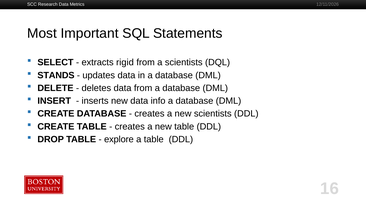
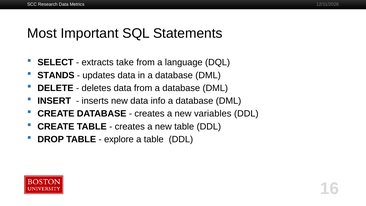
rigid: rigid -> take (125, 62)
a scientists: scientists -> language (184, 62)
new scientists: scientists -> variables (213, 114)
